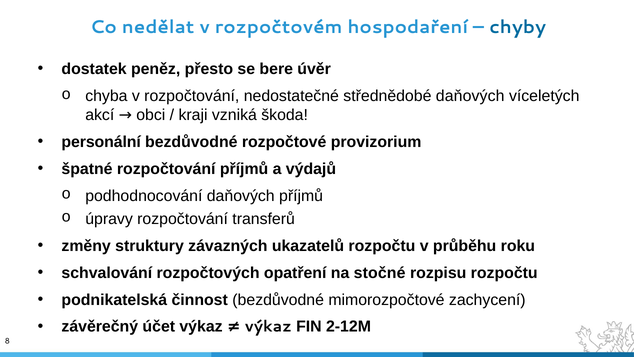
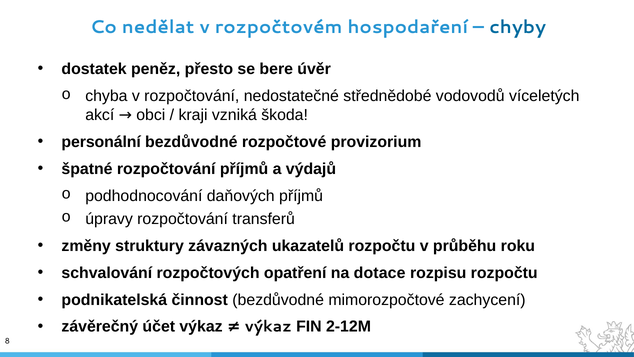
střednědobé daňových: daňových -> vodovodů (470, 96)
stočné: stočné -> dotace (380, 273)
